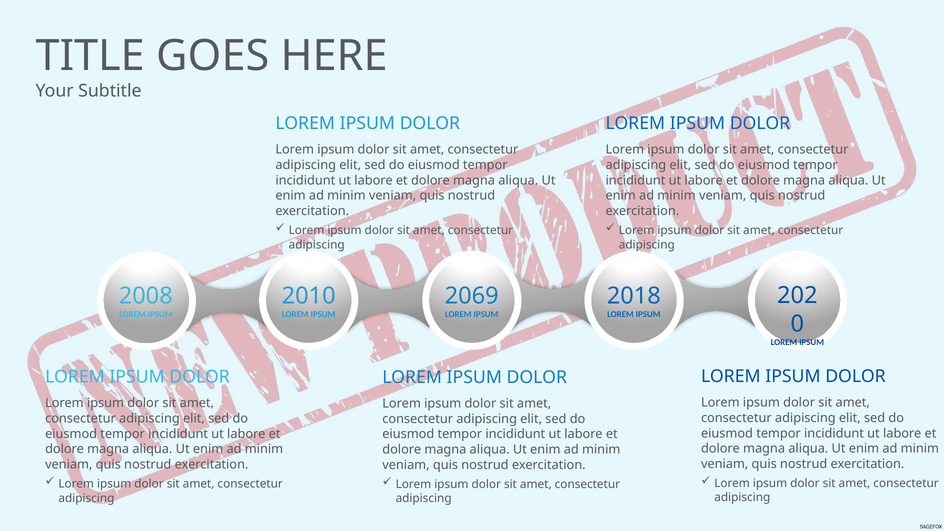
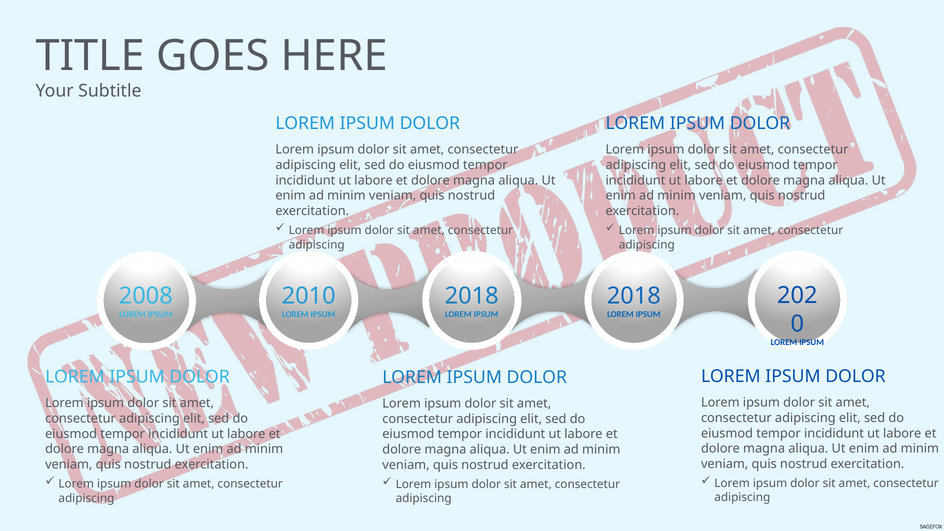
2069: 2069 -> 2018 (472, 296)
